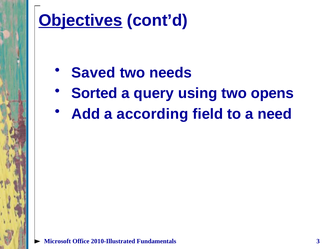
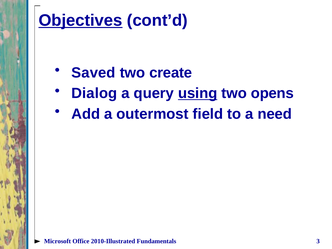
needs: needs -> create (171, 73)
Sorted: Sorted -> Dialog (94, 93)
using underline: none -> present (198, 93)
according: according -> outermost (153, 114)
